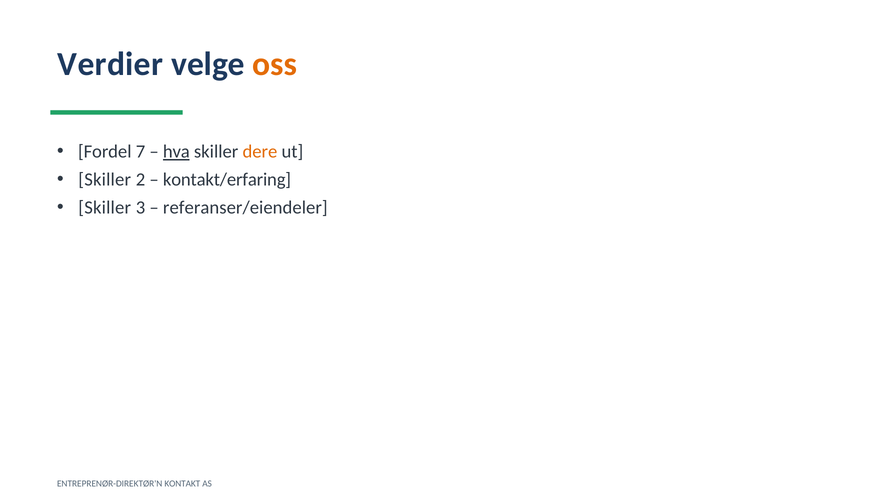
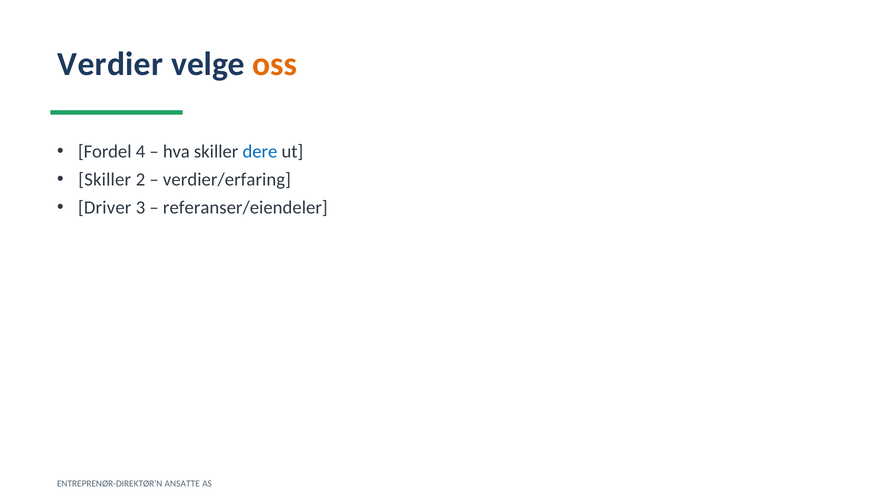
7: 7 -> 4 (141, 152)
hva underline: present -> none (176, 152)
dere colour: orange -> blue (260, 152)
kontakt/erfaring: kontakt/erfaring -> verdier/erfaring (227, 180)
Skiller: Skiller -> Driver (105, 208)
KONTAKT: KONTAKT -> ANSATTE (182, 484)
